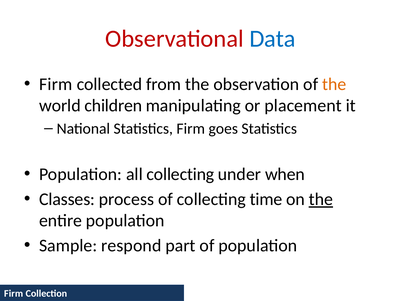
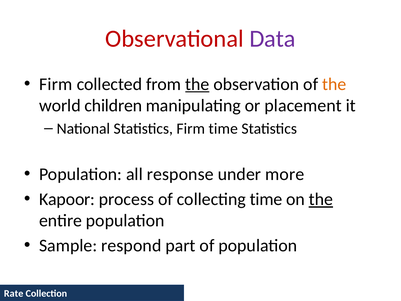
Data colour: blue -> purple (273, 39)
the underline: none -> present (197, 84)
Firm goes: goes -> time (223, 129)
all collecting: collecting -> response (180, 174)
when: when -> more (285, 174)
Classes: Classes -> Kapoor (67, 199)
Firm: Firm -> Rate (14, 293)
